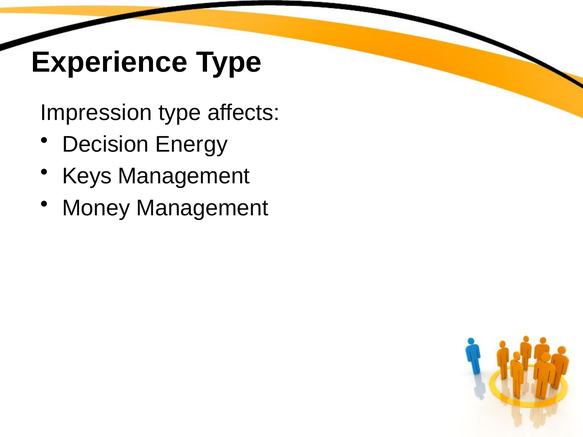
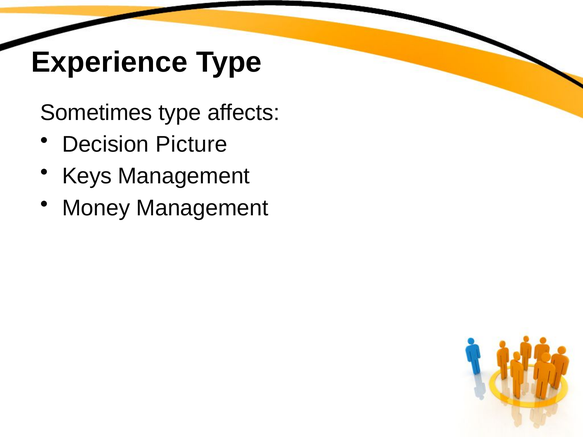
Impression: Impression -> Sometimes (96, 113)
Energy: Energy -> Picture (191, 145)
